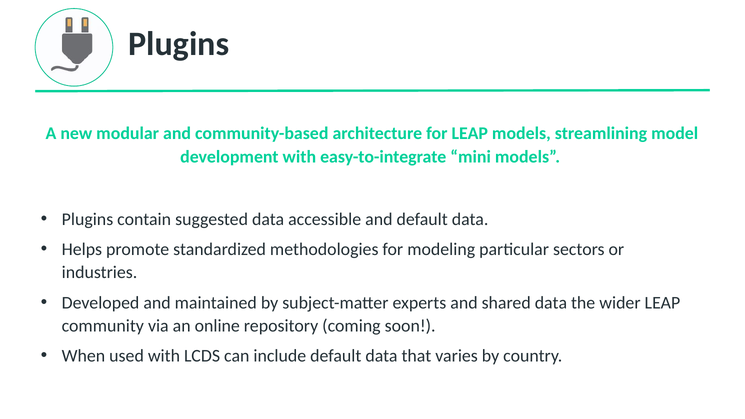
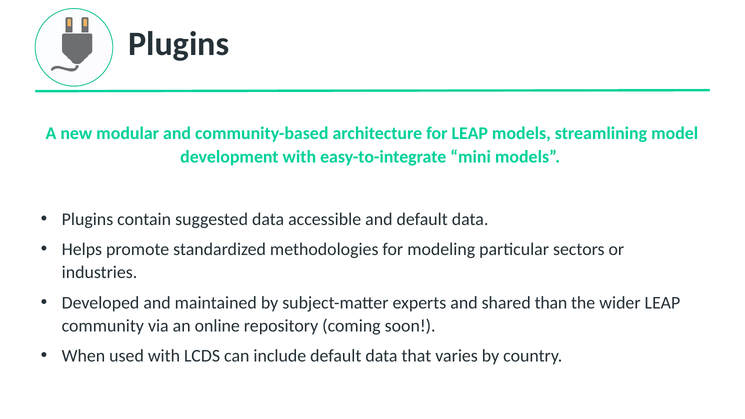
shared data: data -> than (551, 303)
